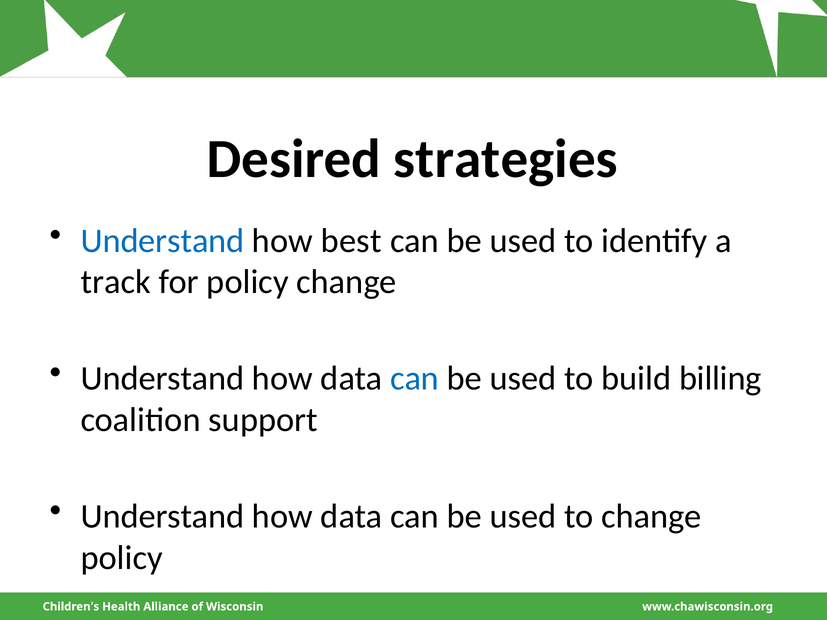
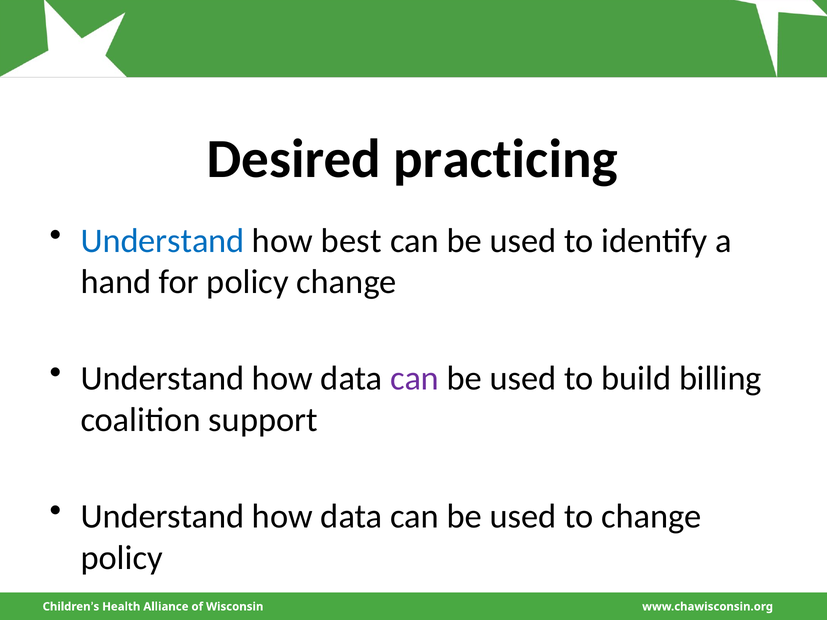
strategies: strategies -> practicing (506, 159)
track: track -> hand (116, 282)
can colour: blue -> purple (415, 379)
